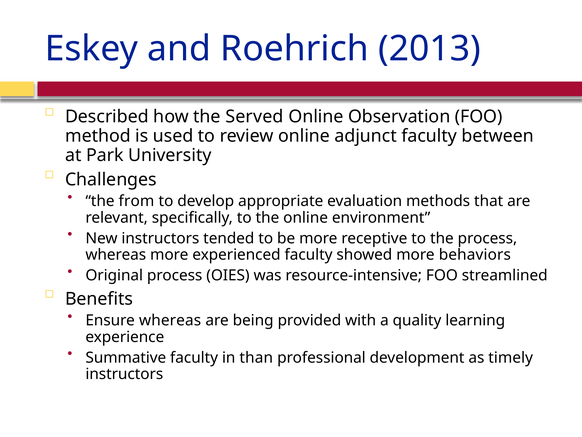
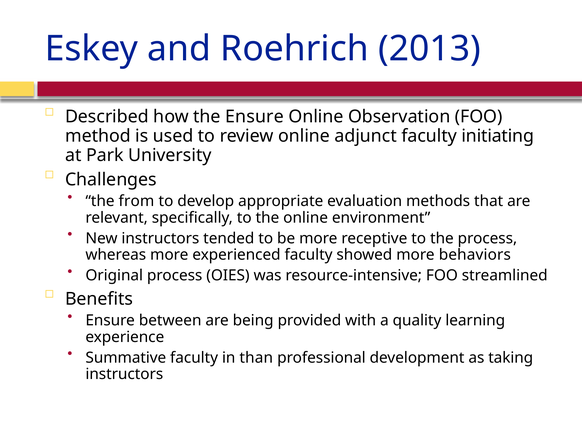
the Served: Served -> Ensure (255, 117)
between: between -> initiating (498, 136)
Ensure whereas: whereas -> between (170, 320)
timely: timely -> taking (511, 357)
